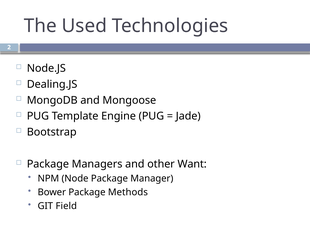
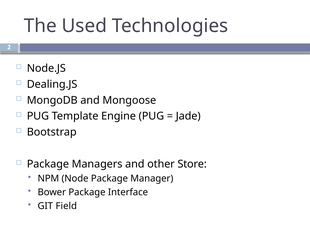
Want: Want -> Store (192, 164)
Methods: Methods -> Interface (128, 192)
